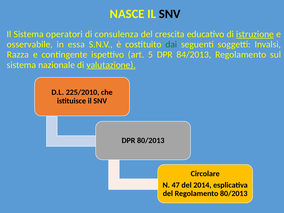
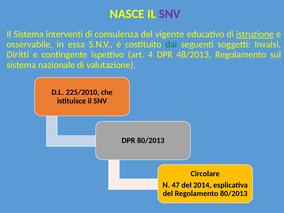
SNV colour: black -> purple (170, 14)
operatori: operatori -> interventi (64, 34)
crescita: crescita -> vigente (170, 34)
Razza: Razza -> Diritti (18, 55)
5: 5 -> 4 (151, 55)
84/2013: 84/2013 -> 48/2013 (194, 55)
valutazione underline: present -> none (111, 65)
